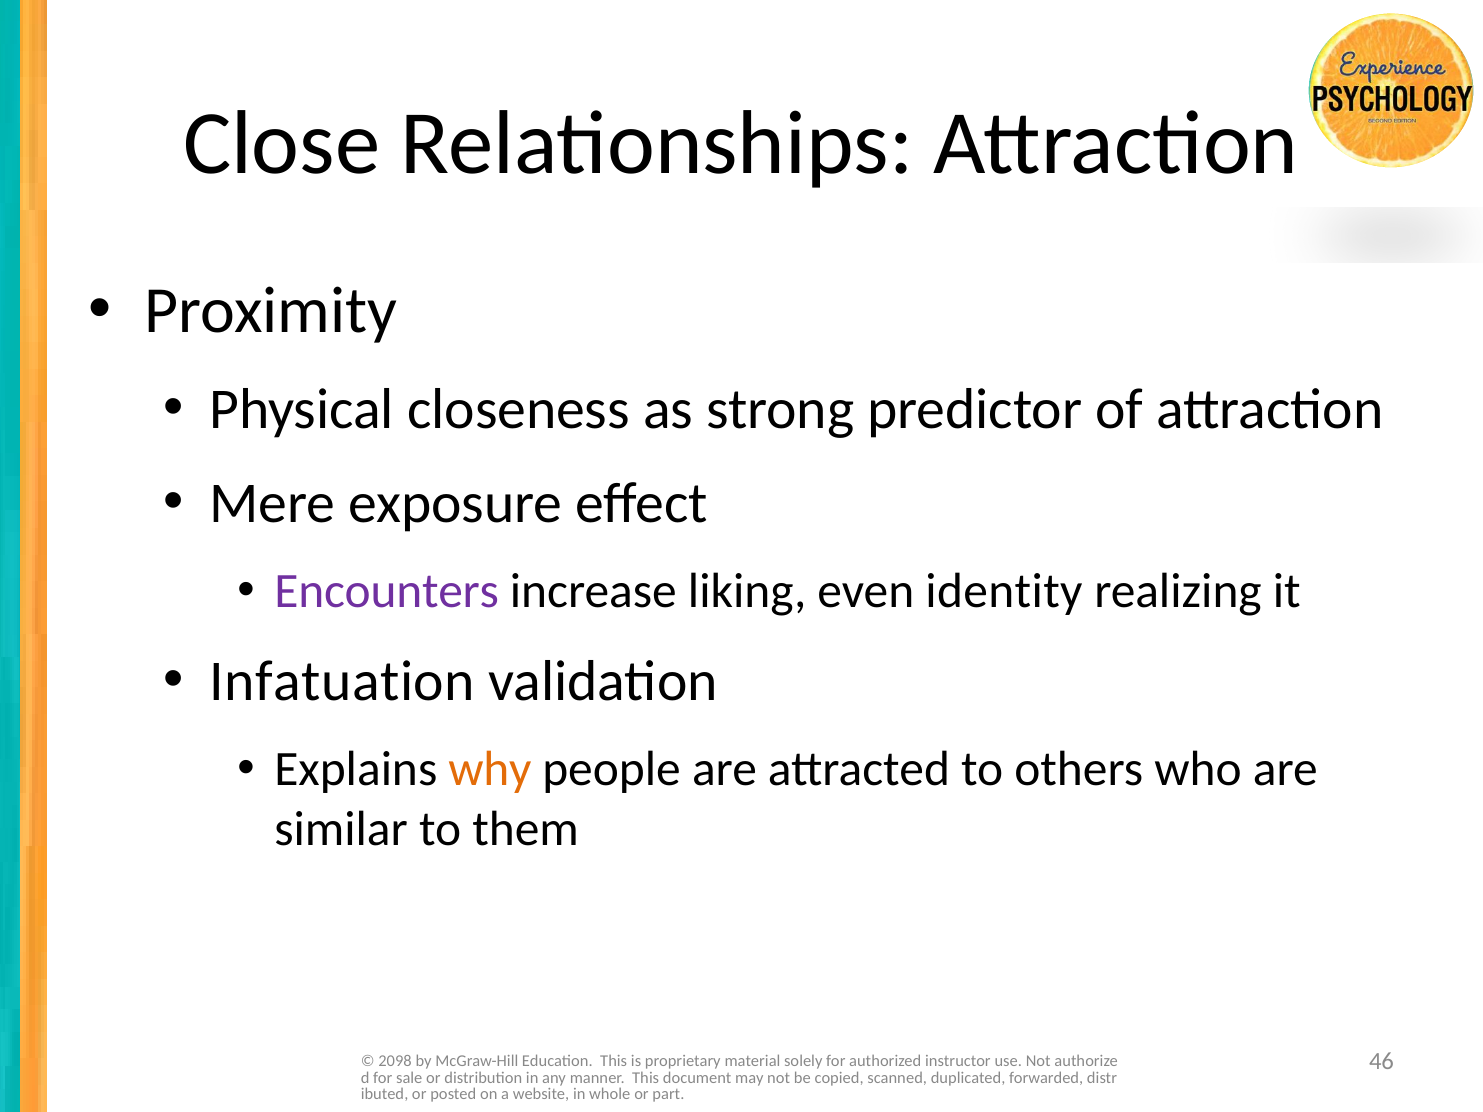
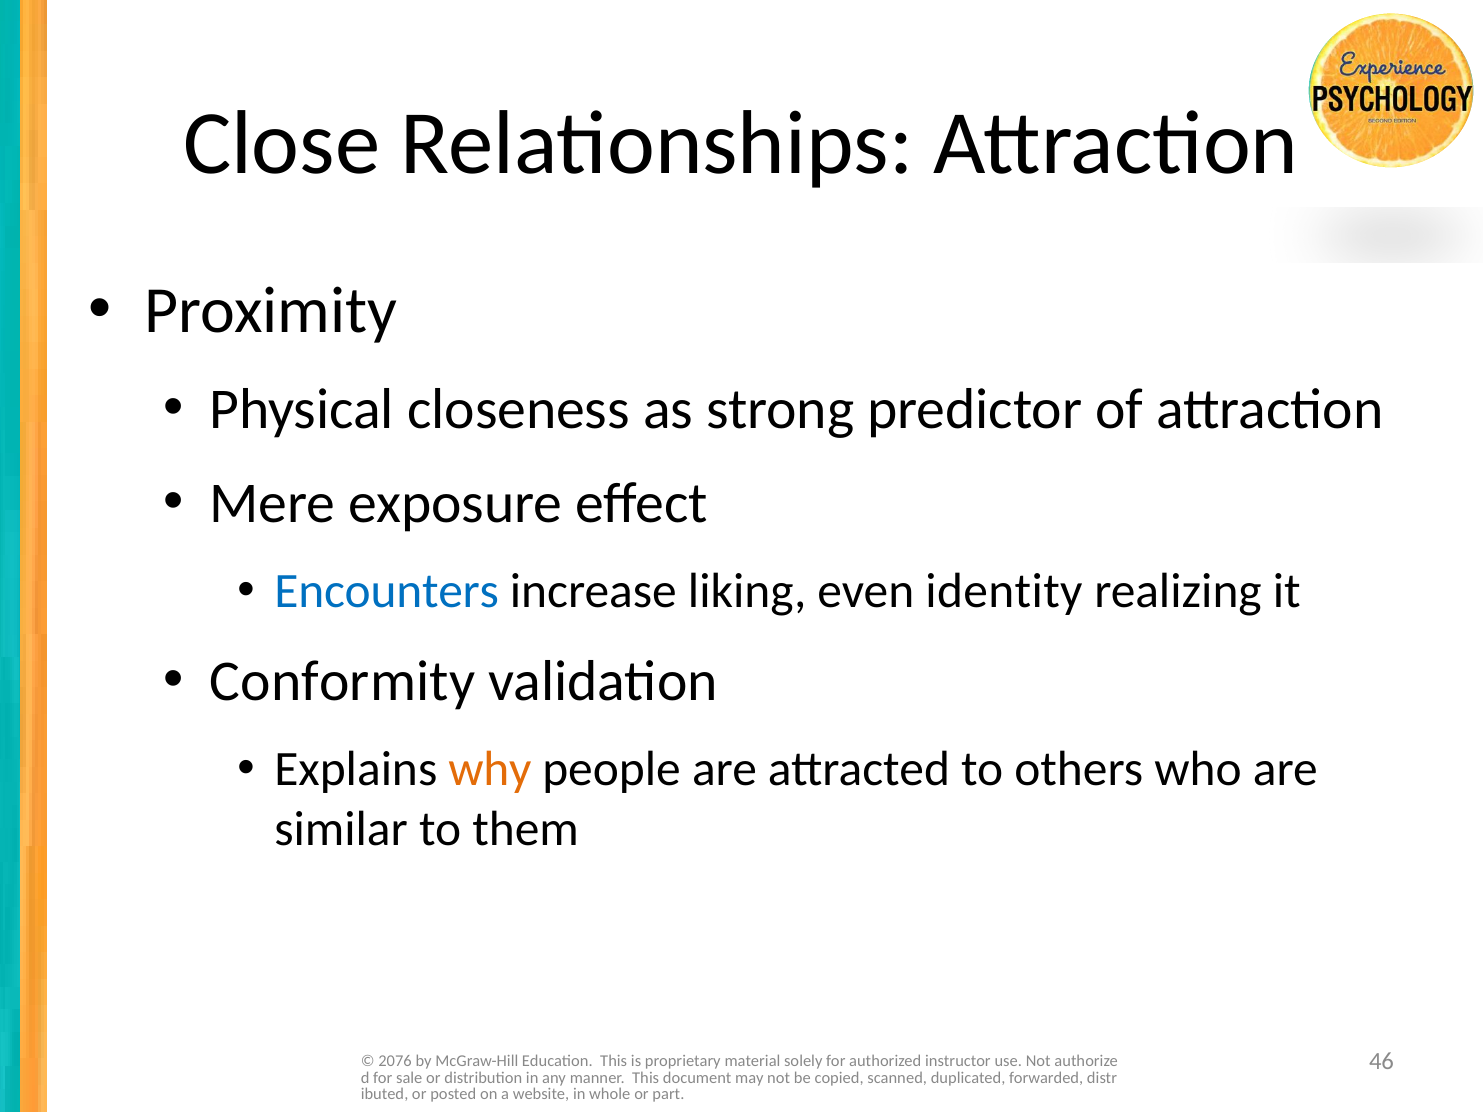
Encounters colour: purple -> blue (387, 592)
Infatuation: Infatuation -> Conformity (342, 681)
2098: 2098 -> 2076 (395, 1061)
